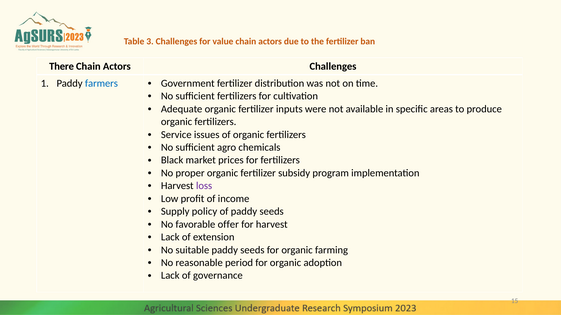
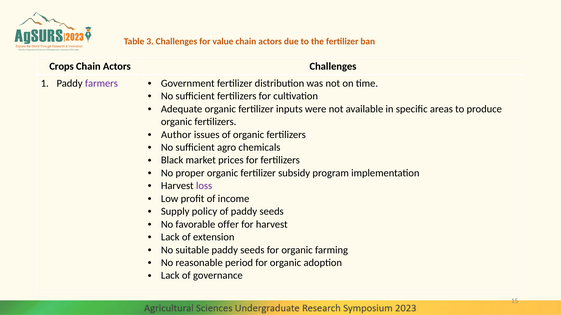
There: There -> Crops (62, 66)
farmers colour: blue -> purple (101, 83)
Service: Service -> Author (176, 135)
